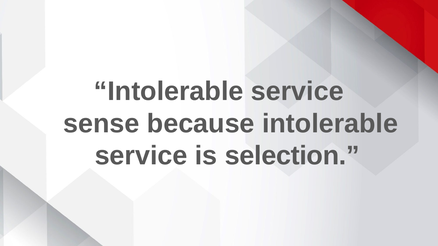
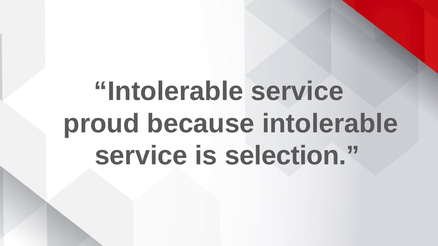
sense: sense -> proud (101, 124)
